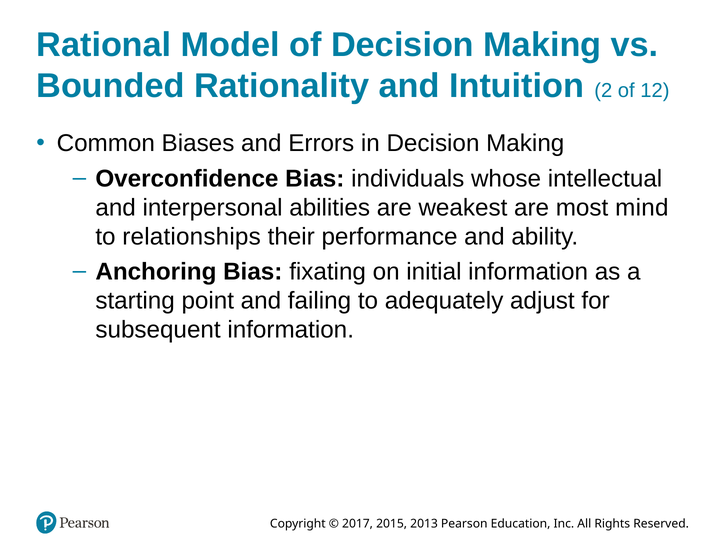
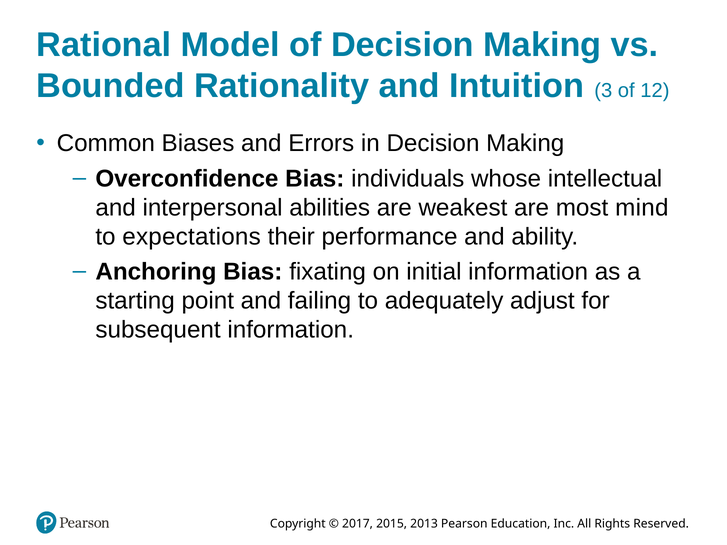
2: 2 -> 3 (603, 91)
relationships: relationships -> expectations (192, 237)
